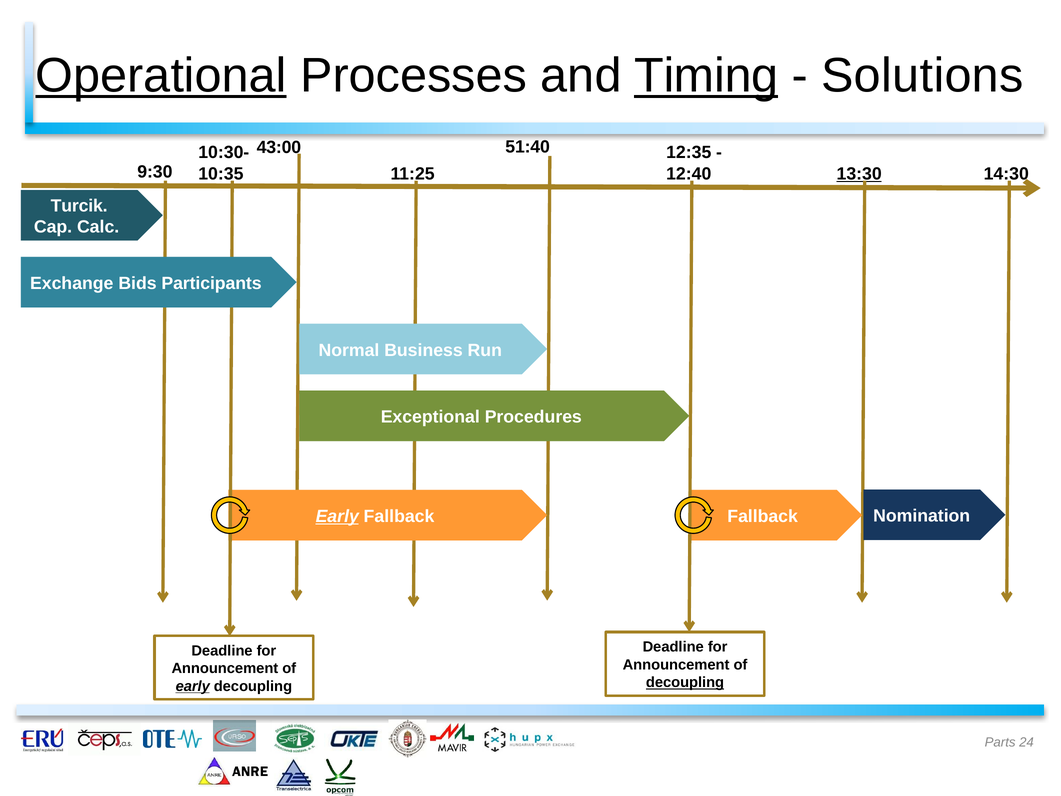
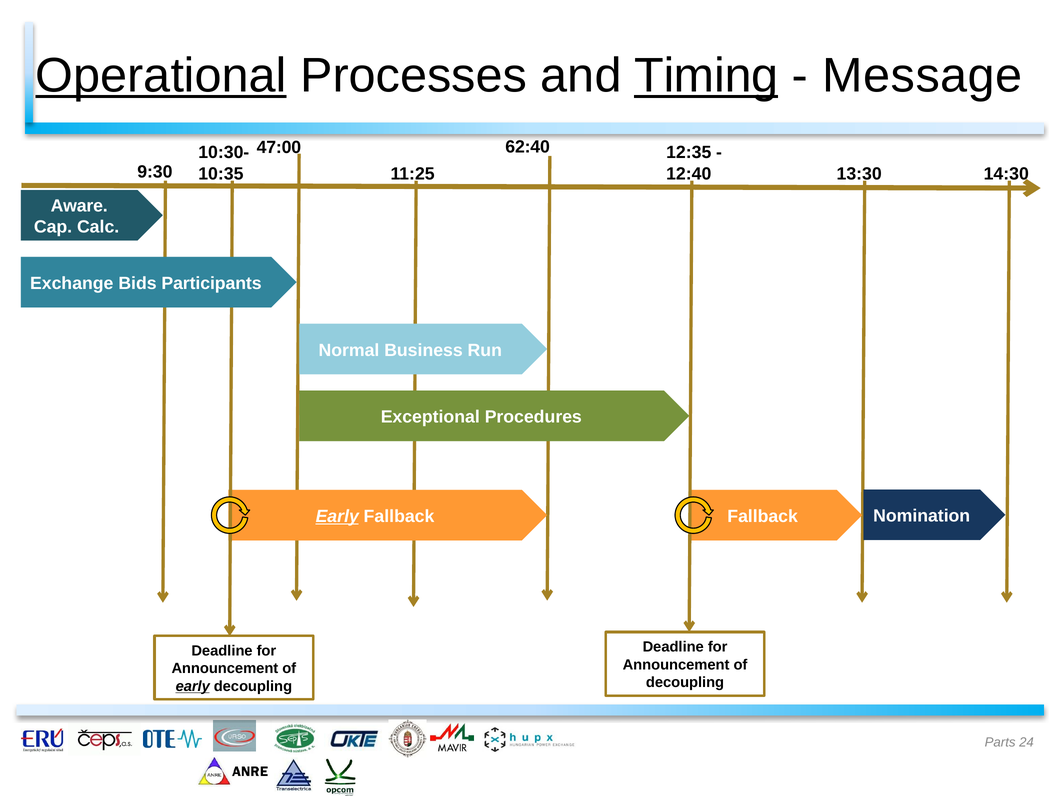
Solutions: Solutions -> Message (922, 76)
51:40: 51:40 -> 62:40 (528, 147)
43:00: 43:00 -> 47:00 (279, 148)
13:30 underline: present -> none (859, 174)
Turcik: Turcik -> Aware (79, 206)
decoupling underline: present -> none (685, 682)
